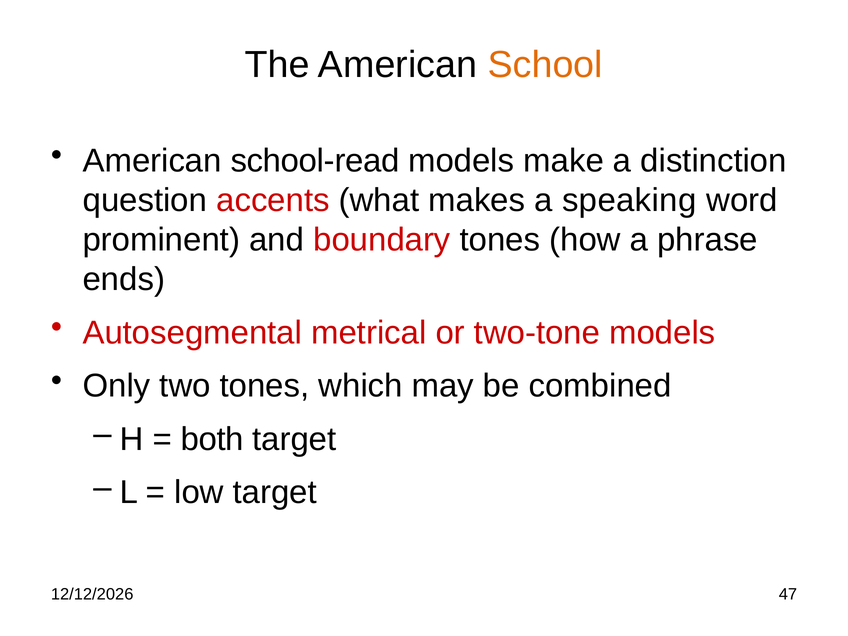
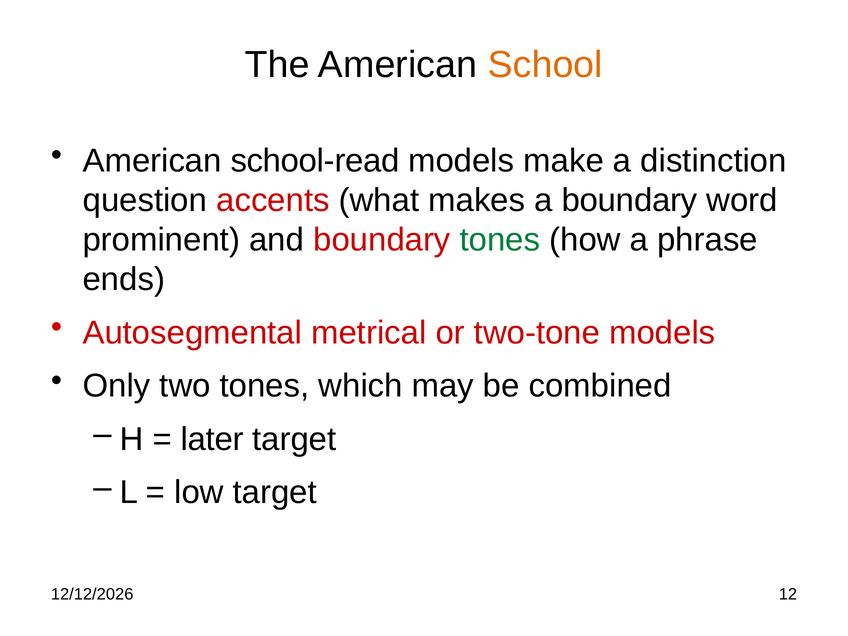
a speaking: speaking -> boundary (630, 200)
tones colour: black -> green (500, 240)
both: both -> later (212, 439)
47: 47 -> 12 (788, 594)
